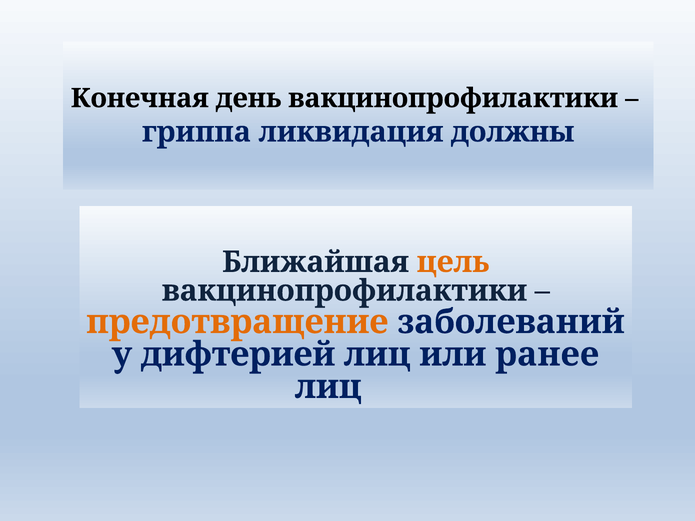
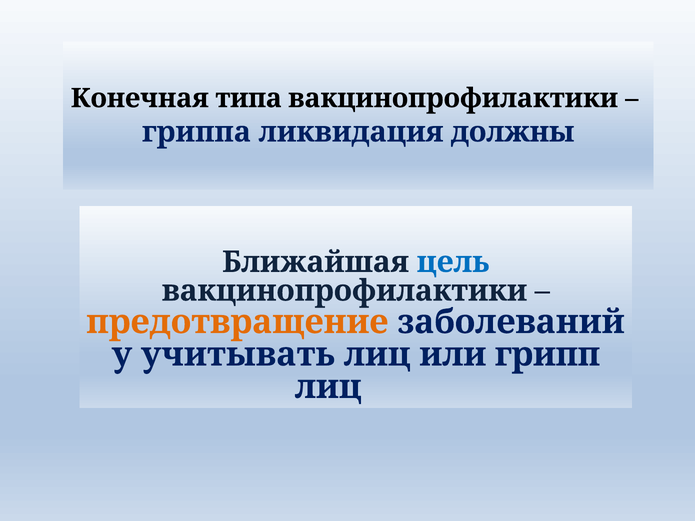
день: день -> типа (249, 98)
цель colour: orange -> blue (453, 262)
дифтерией: дифтерией -> учитывать (238, 355)
ранее: ранее -> грипп (547, 355)
